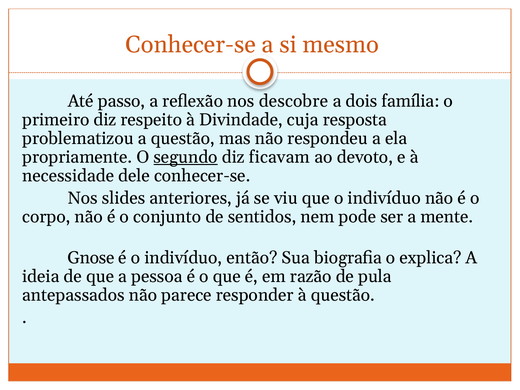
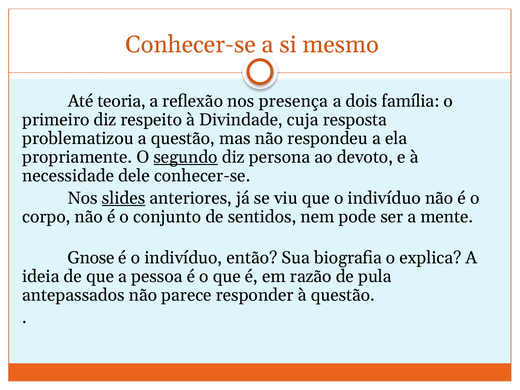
passo: passo -> teoria (122, 101)
descobre: descobre -> presença (293, 101)
ficavam: ficavam -> persona (279, 157)
slides underline: none -> present (124, 198)
